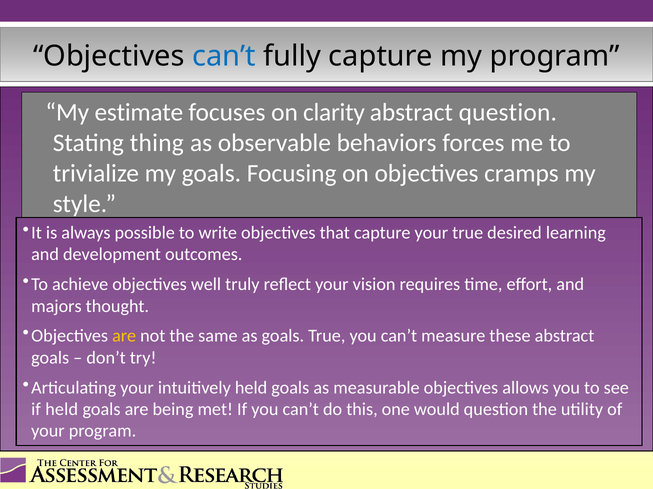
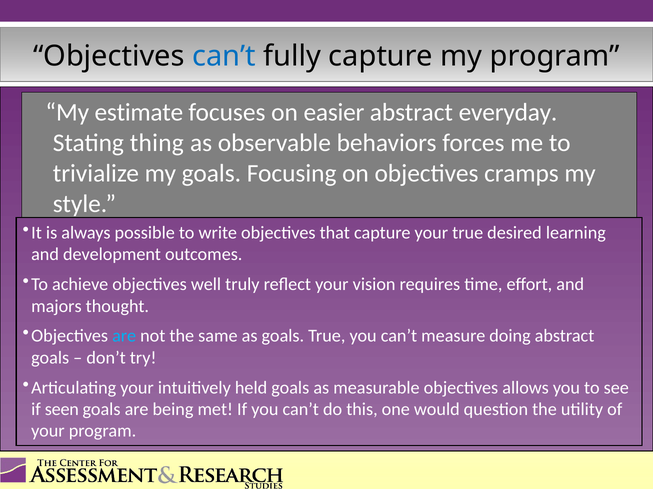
clarity: clarity -> easier (334, 113)
abstract question: question -> everyday (508, 113)
are colour: yellow -> light blue (124, 336)
these: these -> doing (510, 336)
if held: held -> seen (62, 410)
